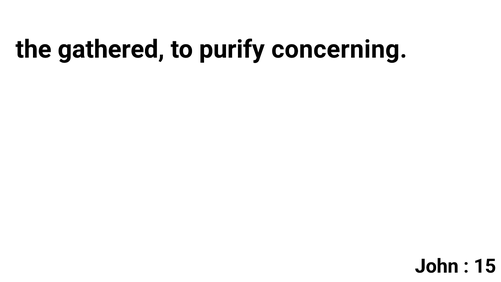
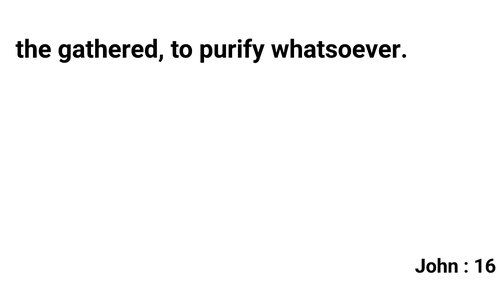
concerning: concerning -> whatsoever (339, 49)
15: 15 -> 16 (485, 266)
